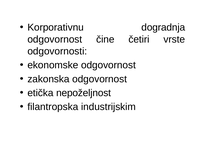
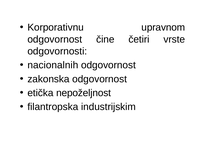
dogradnja: dogradnja -> upravnom (163, 27)
ekonomske: ekonomske -> nacionalnih (53, 65)
